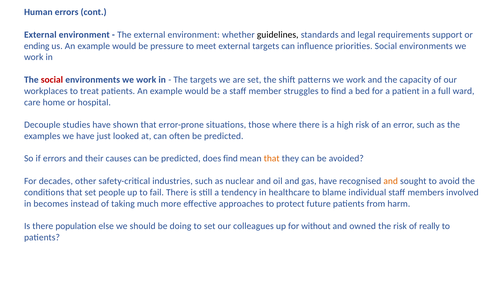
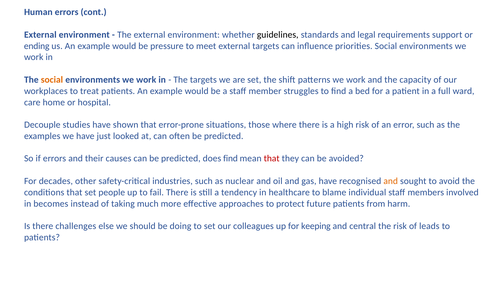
social colour: red -> orange (52, 80)
that colour: orange -> red (272, 159)
population: population -> challenges (76, 226)
without: without -> keeping (316, 226)
owned: owned -> central (363, 226)
really: really -> leads (429, 226)
